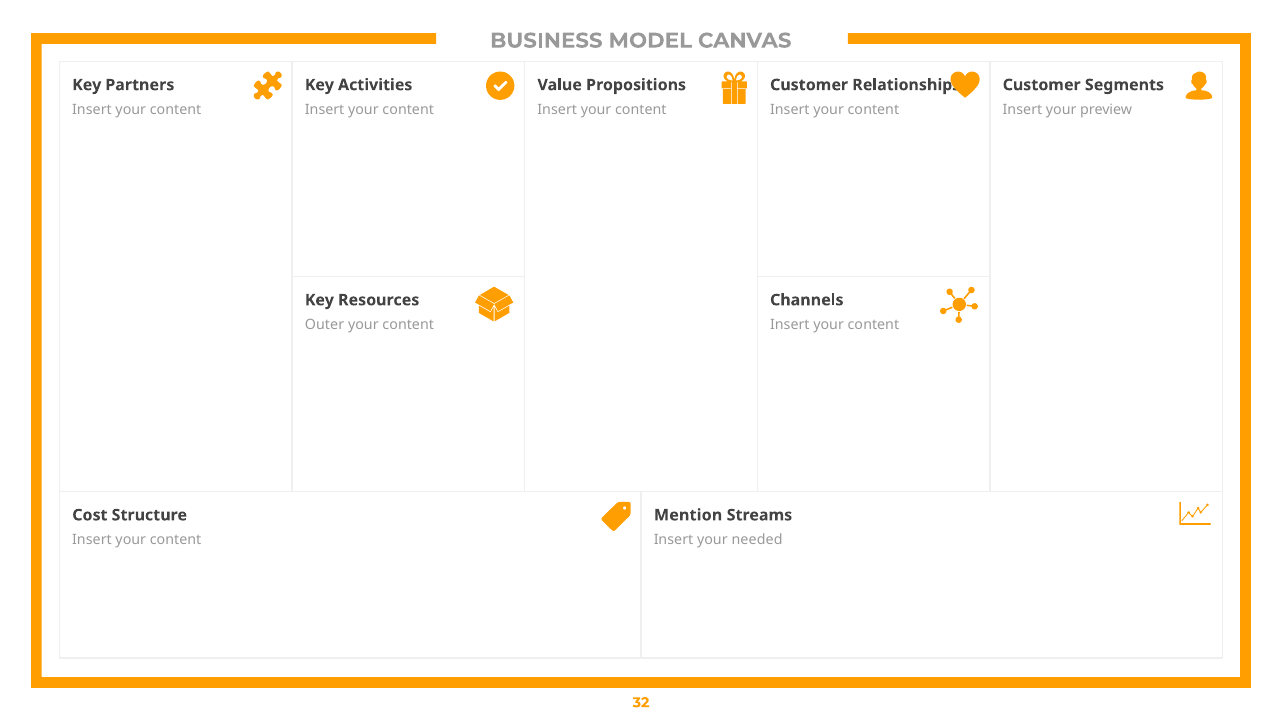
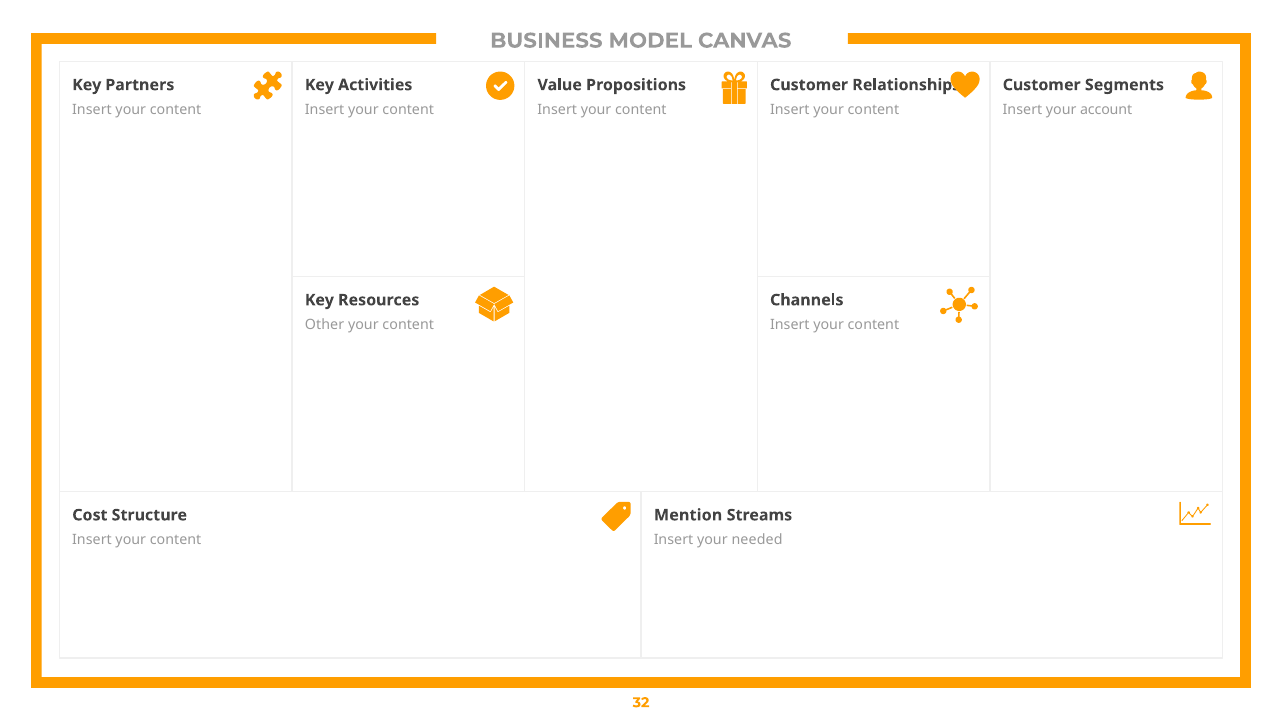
preview: preview -> account (1106, 110)
Outer: Outer -> Other (325, 325)
